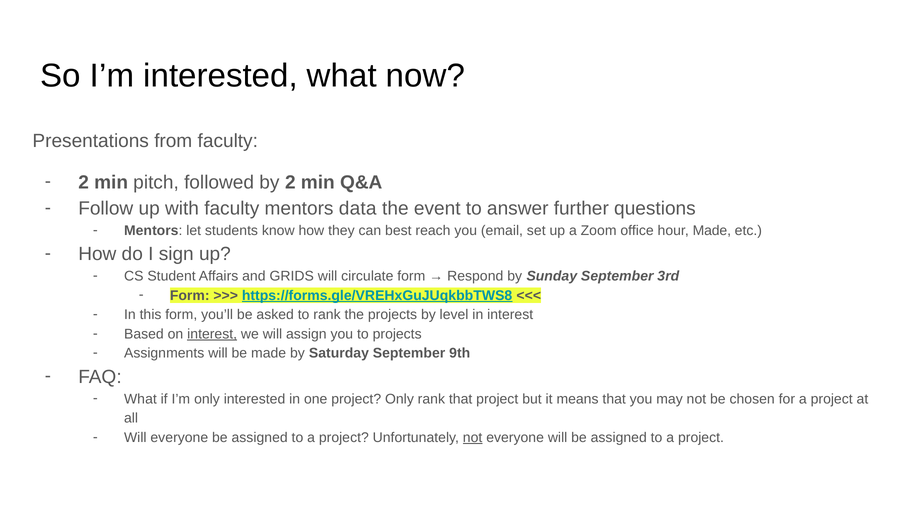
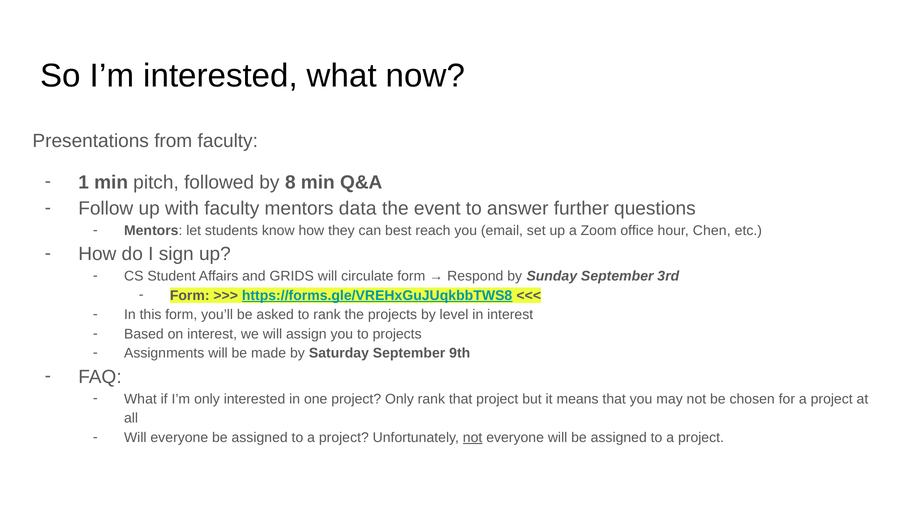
2: 2 -> 1 (84, 182)
by 2: 2 -> 8 (290, 182)
hour Made: Made -> Chen (712, 231)
interest underline: present -> none (212, 334)
